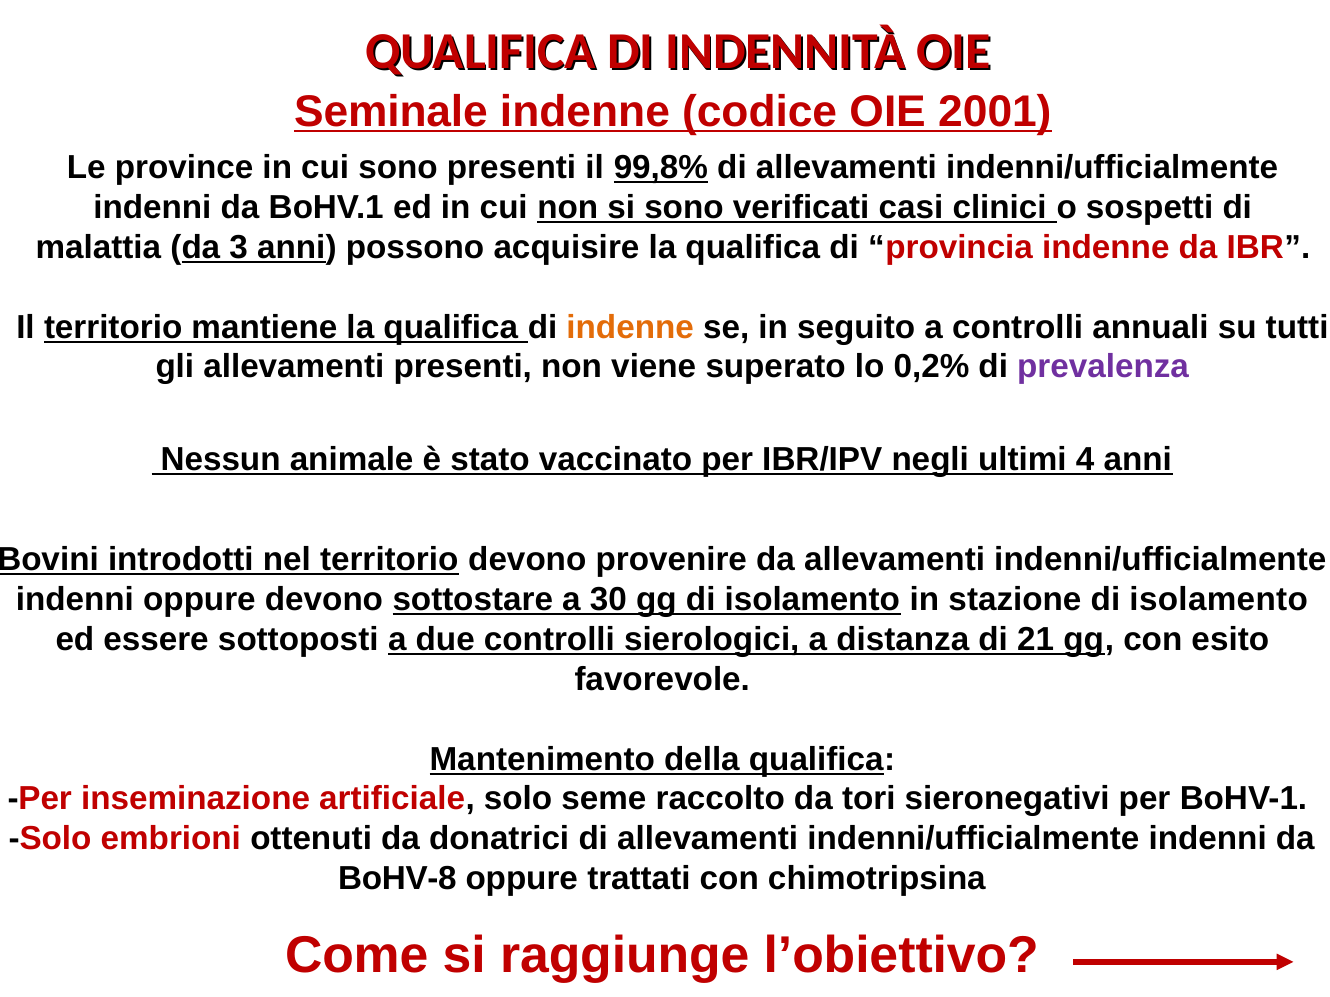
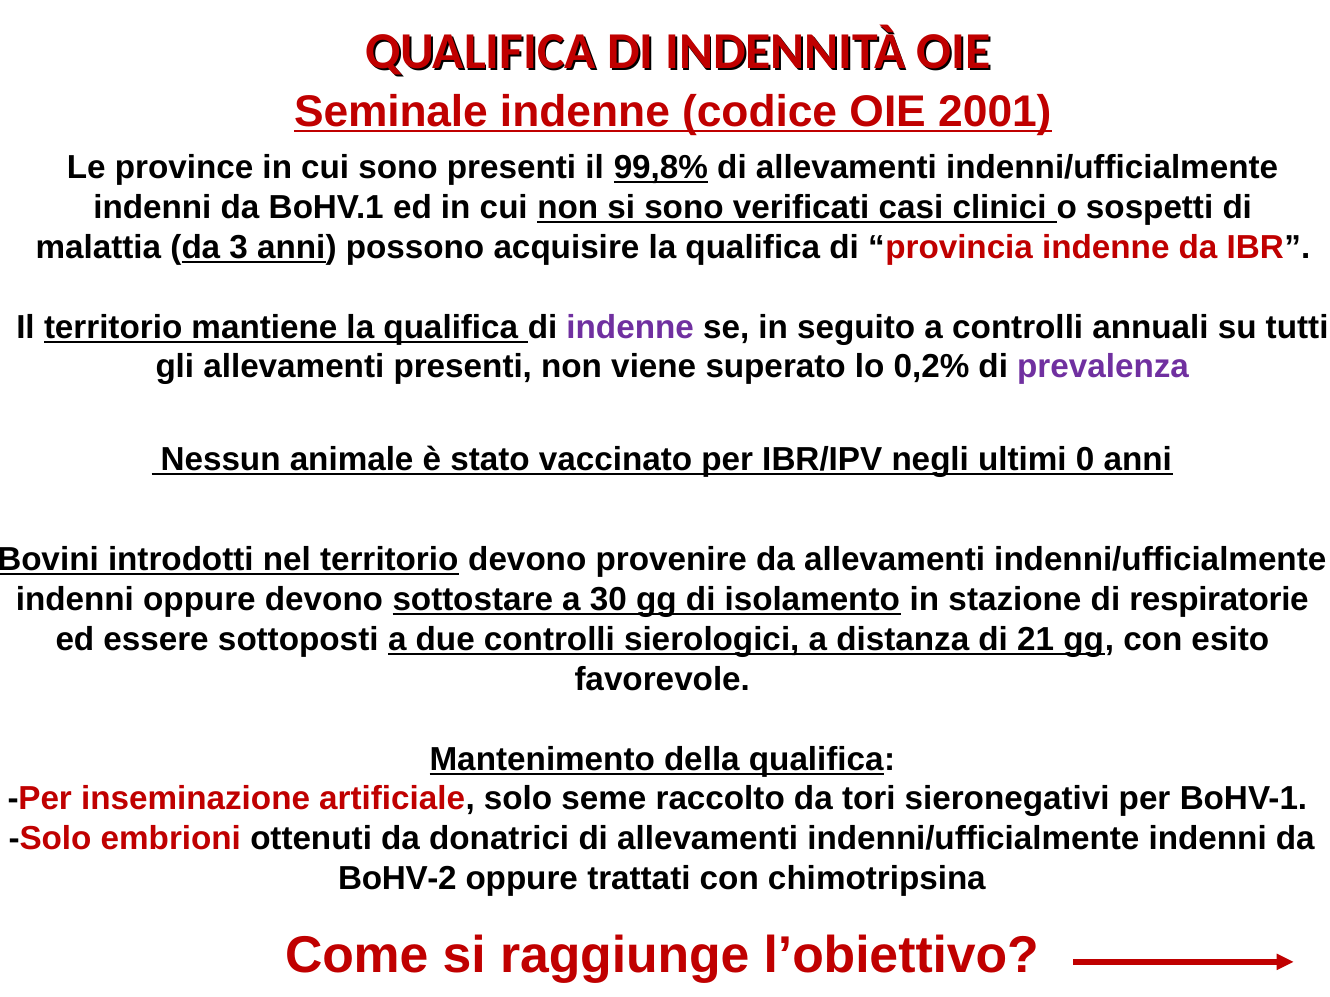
indenne colour: orange -> purple (630, 327)
4: 4 -> 0 (1085, 459)
stazione di isolamento: isolamento -> respiratorie (1219, 600)
BoHV-8: BoHV-8 -> BoHV-2 (397, 879)
